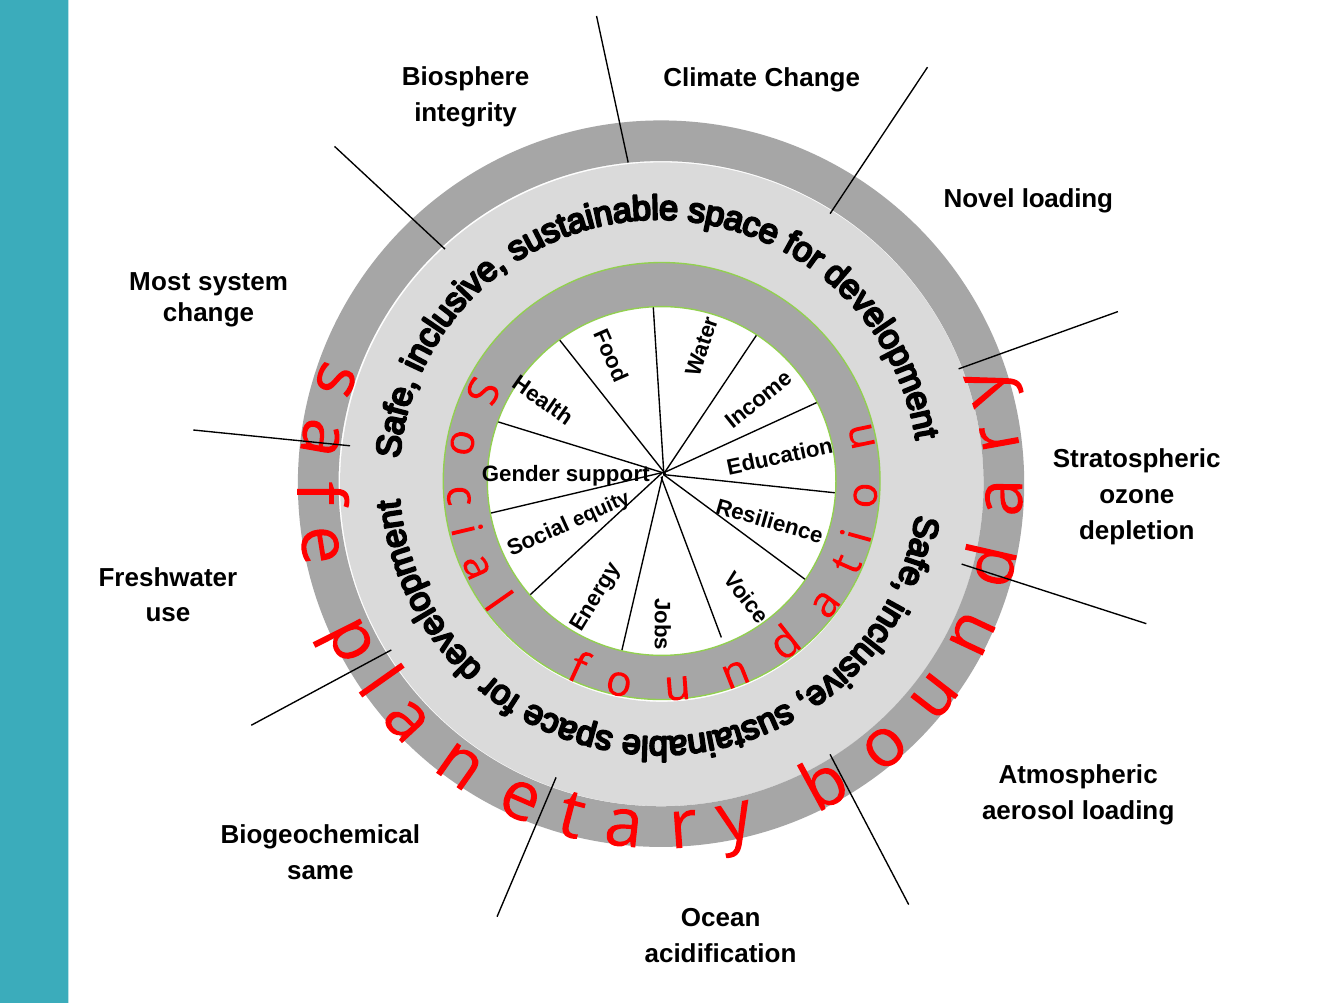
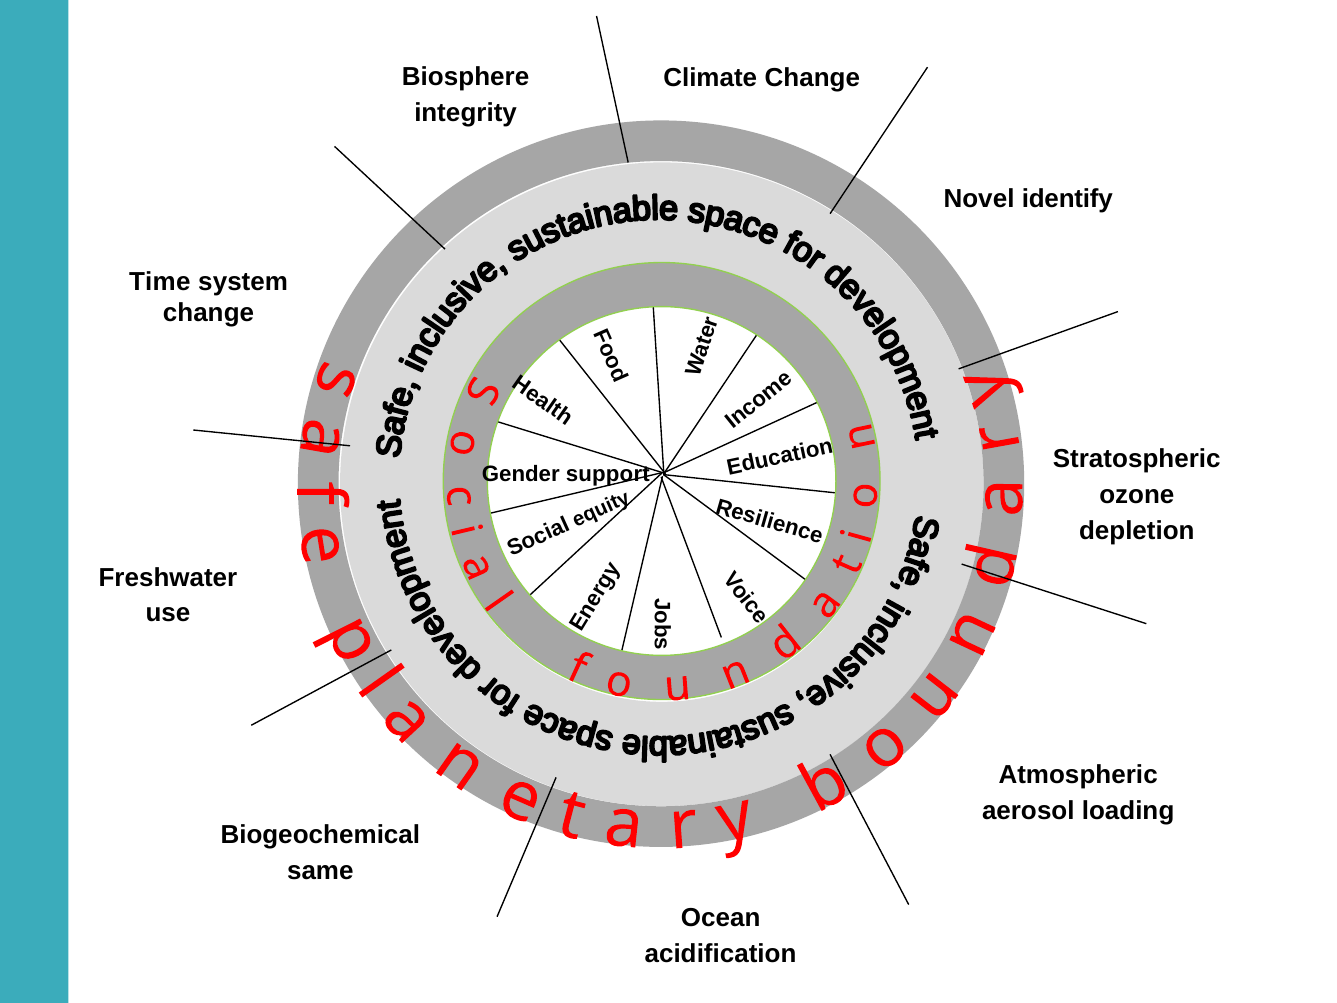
Novel loading: loading -> identify (1067, 199)
Most: Most -> Time (160, 281)
